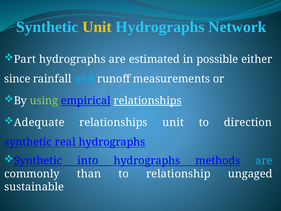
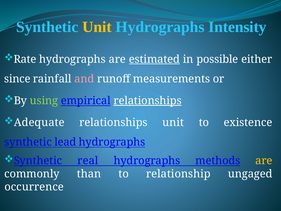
Network: Network -> Intensity (237, 27)
Part: Part -> Rate (25, 59)
estimated underline: none -> present (154, 59)
and colour: light blue -> pink (84, 79)
direction: direction -> existence (248, 122)
real: real -> lead (65, 142)
into: into -> real (88, 161)
are colour: light blue -> yellow (264, 161)
sustainable: sustainable -> occurrence (34, 187)
